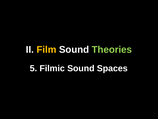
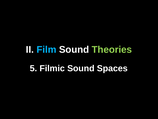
Film colour: yellow -> light blue (46, 49)
